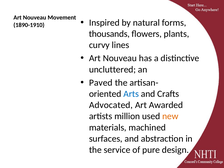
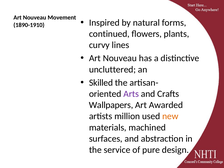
thousands: thousands -> continued (109, 34)
Paved: Paved -> Skilled (101, 83)
Arts colour: blue -> purple (131, 94)
Advocated: Advocated -> Wallpapers (111, 105)
